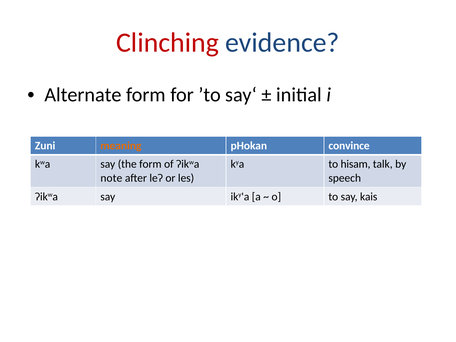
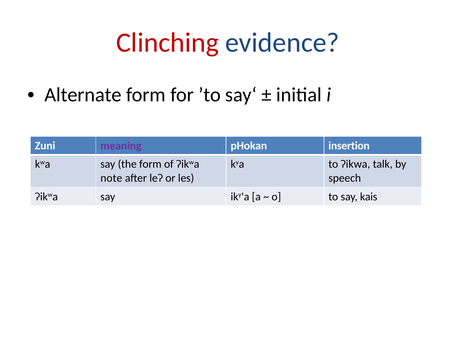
meaning colour: orange -> purple (121, 146)
convince: convince -> insertion (349, 146)
to hisam: hisam -> ʔikwa (355, 164)
